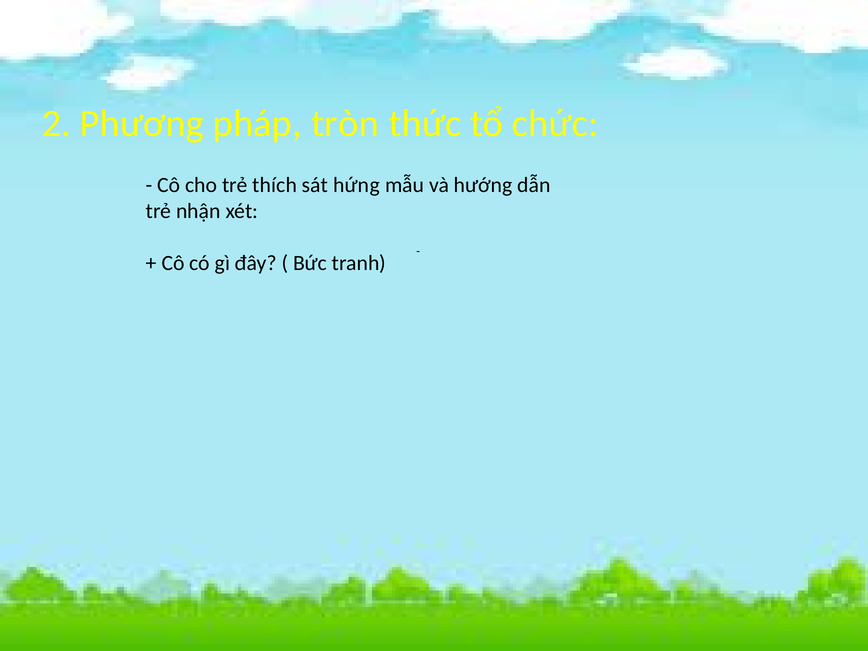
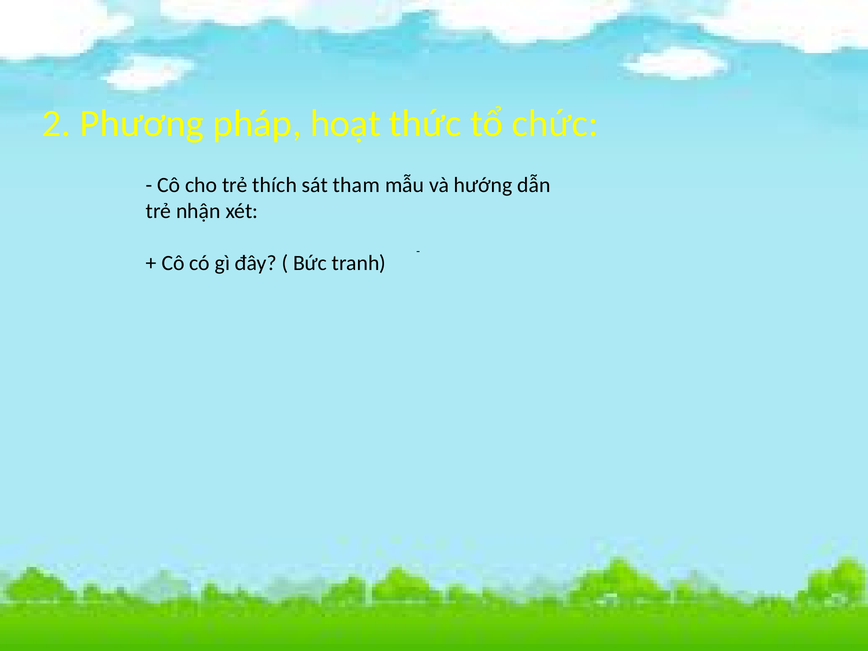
tròn: tròn -> hoạt (346, 124)
hứng: hứng -> tham (356, 185)
